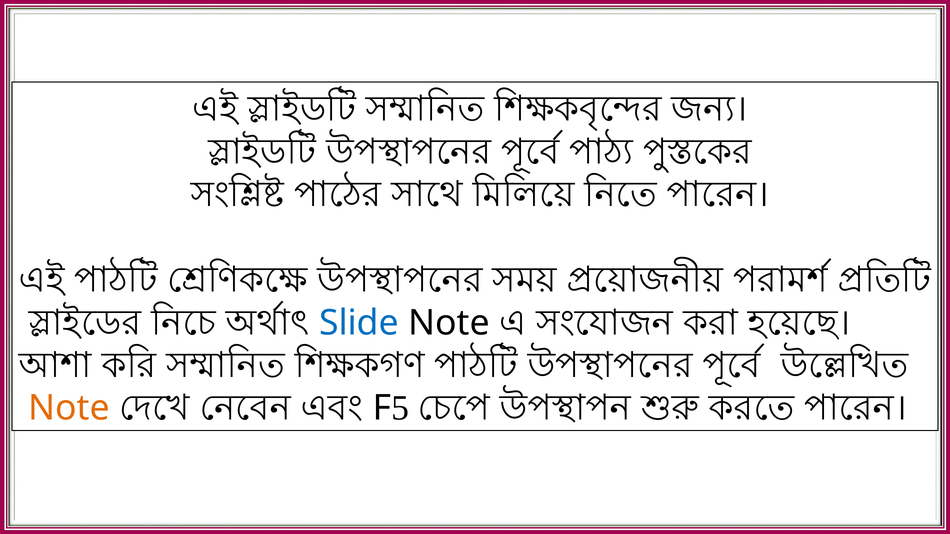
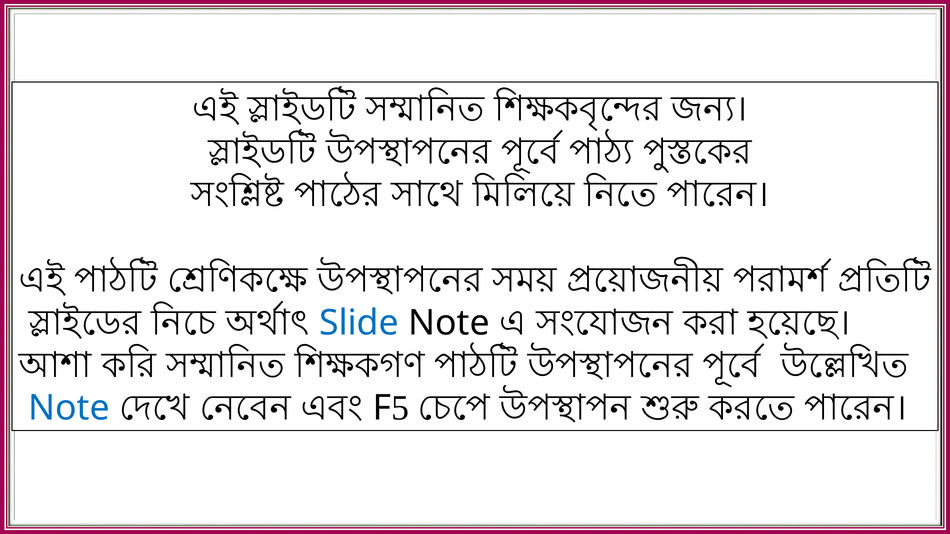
Note colour: orange -> blue (69, 409)
